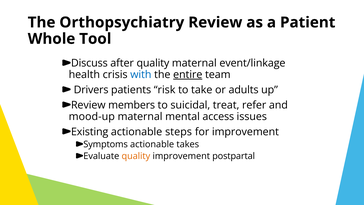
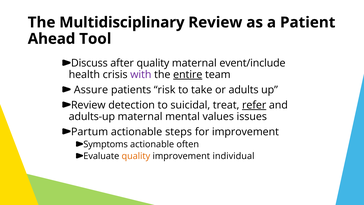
Orthopsychiatry: Orthopsychiatry -> Multidisciplinary (122, 22)
Whole: Whole -> Ahead (52, 39)
event/linkage: event/linkage -> event/include (252, 63)
with colour: blue -> purple (141, 74)
Drivers: Drivers -> Assure (91, 90)
members: members -> detection (132, 105)
refer underline: none -> present (254, 105)
mood-up: mood-up -> adults-up (92, 116)
access: access -> values (218, 116)
Existing: Existing -> Partum (90, 132)
takes: takes -> often (188, 144)
postpartal: postpartal -> individual (234, 156)
